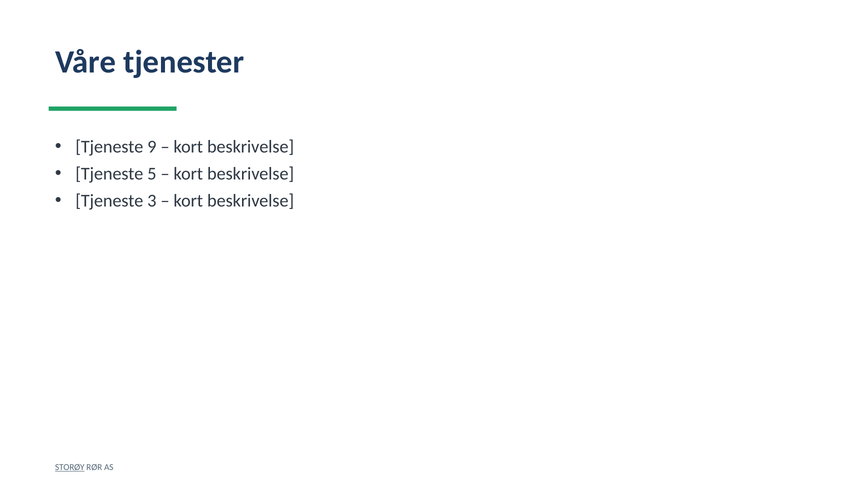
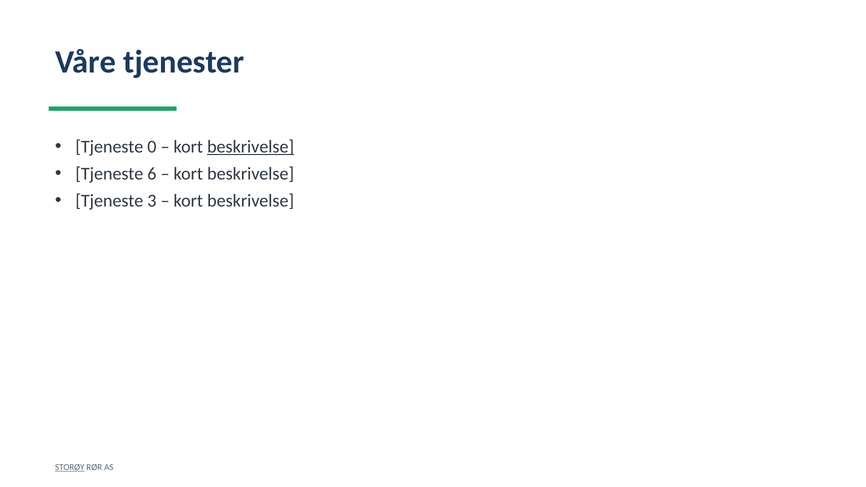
9: 9 -> 0 (152, 147)
beskrivelse underline: none -> present (251, 147)
5: 5 -> 6 (152, 174)
